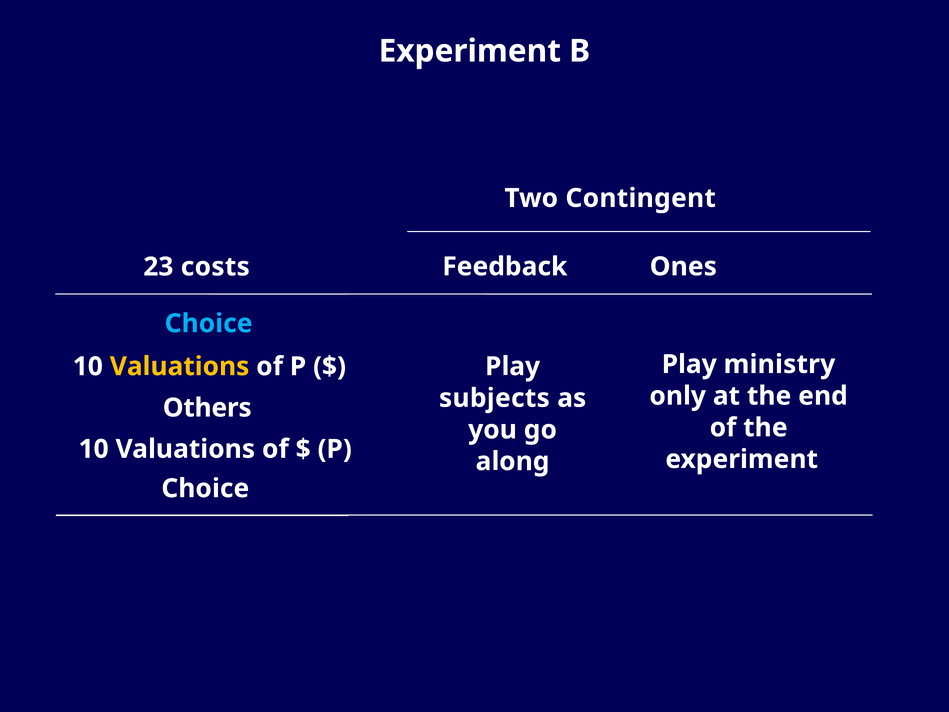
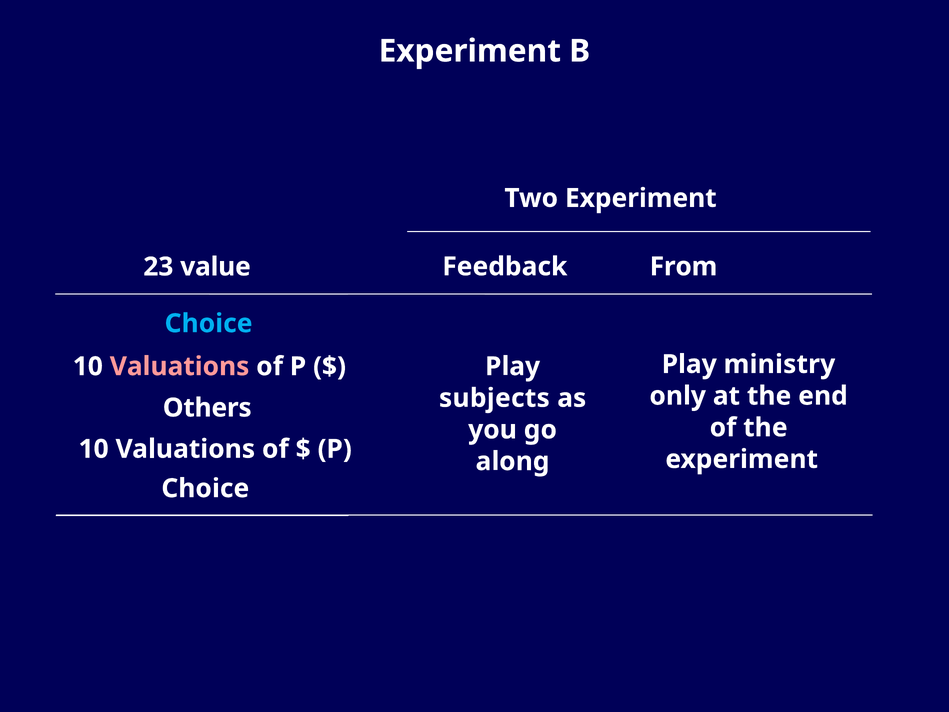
Two Contingent: Contingent -> Experiment (641, 198)
Ones: Ones -> From (683, 267)
costs: costs -> value (216, 267)
Valuations colour: yellow -> pink (180, 366)
